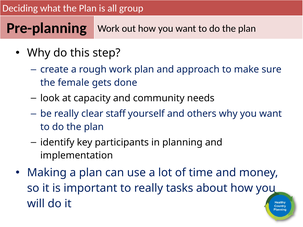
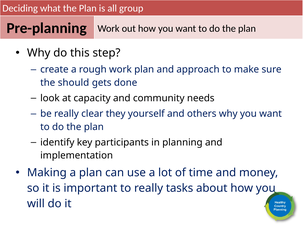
female: female -> should (74, 83)
staff: staff -> they (116, 114)
